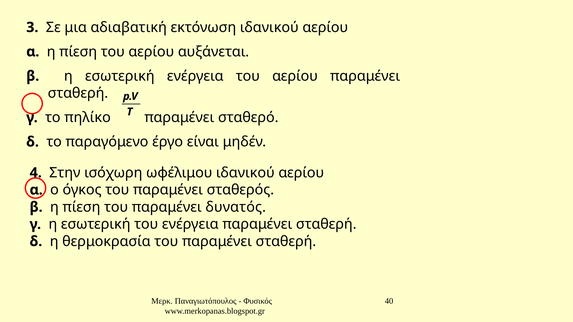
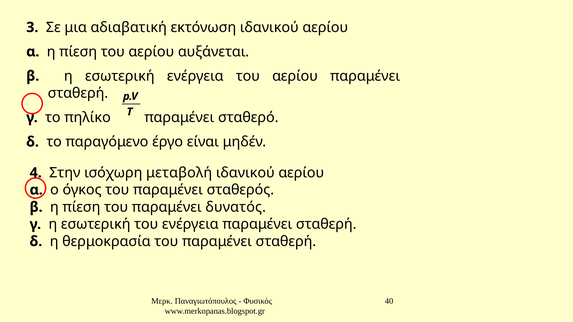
ωφέλιμου: ωφέλιμου -> μεταβολή (179, 173)
